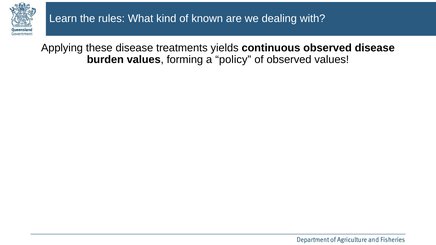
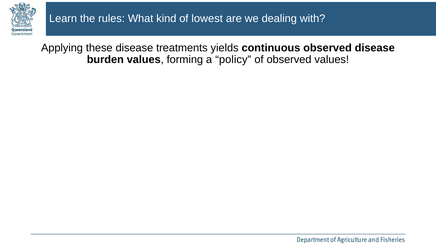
known: known -> lowest (207, 19)
